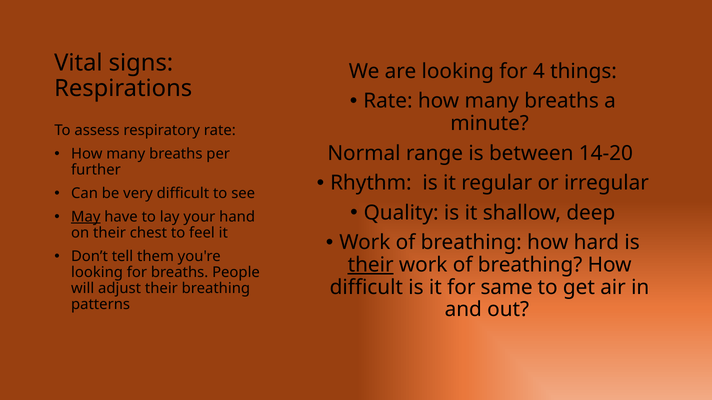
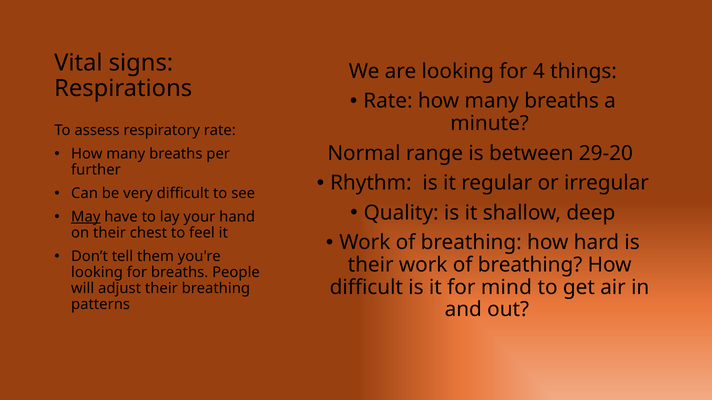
14-20: 14-20 -> 29-20 (606, 153)
their underline: present -> none (371, 265)
same: same -> mind (506, 288)
